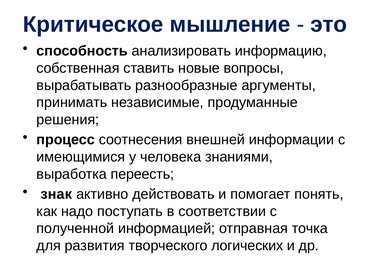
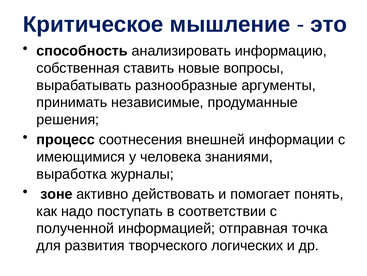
переесть: переесть -> журналы (142, 174)
знак: знак -> зоне (56, 194)
